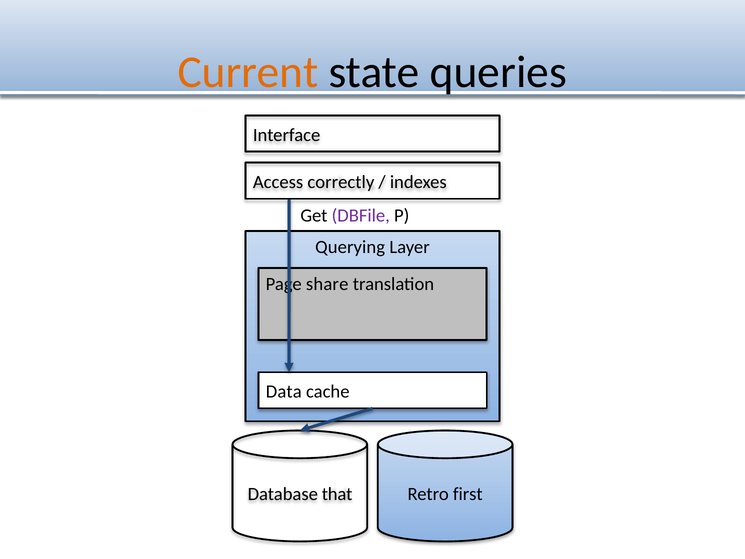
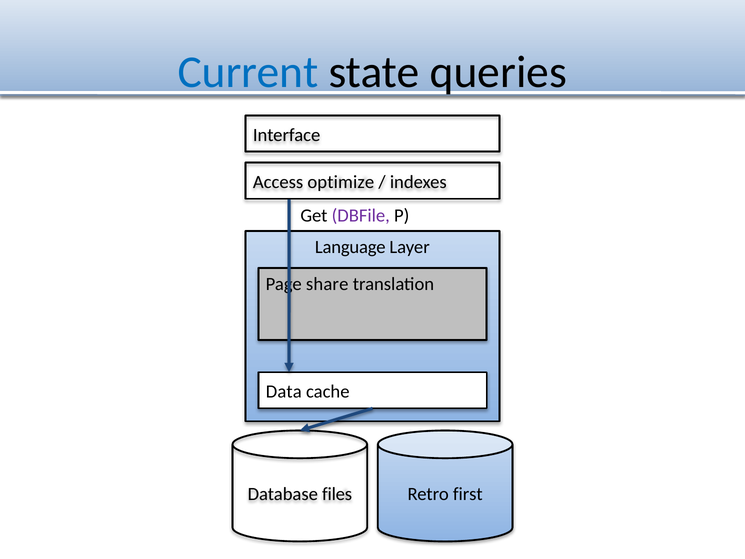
Current colour: orange -> blue (248, 72)
correctly: correctly -> optimize (341, 182)
Querying: Querying -> Language (350, 247)
that: that -> files (337, 494)
